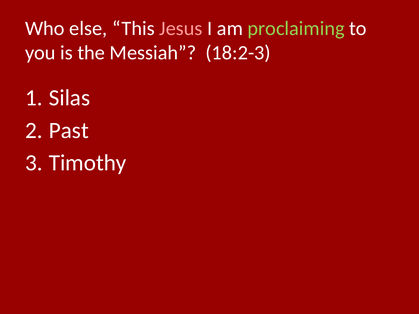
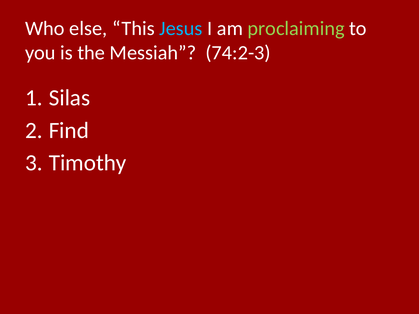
Jesus colour: pink -> light blue (181, 28)
18:2-3: 18:2-3 -> 74:2-3 (238, 53)
Past: Past -> Find (69, 131)
